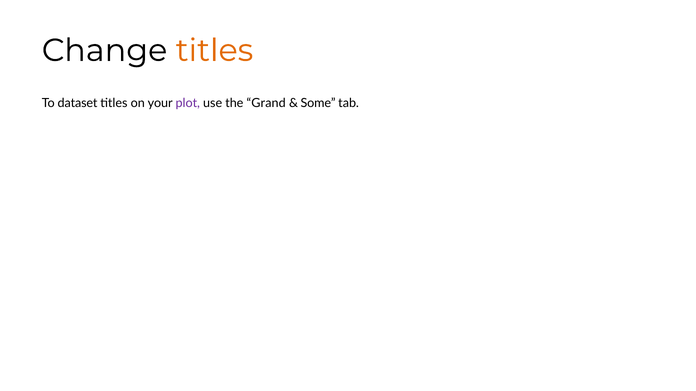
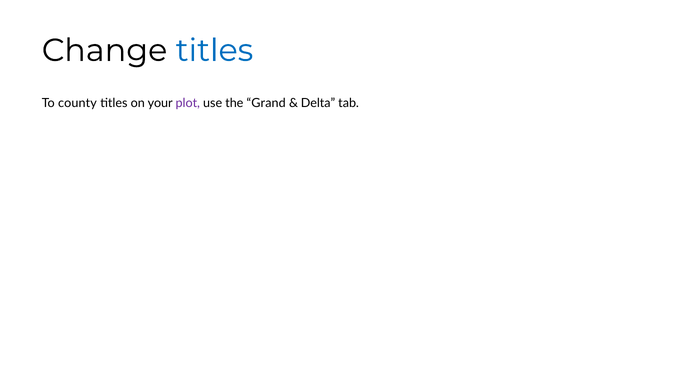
titles colour: orange -> blue (214, 50)
dataset: dataset -> county (77, 103)
Some: Some -> Delta (318, 103)
